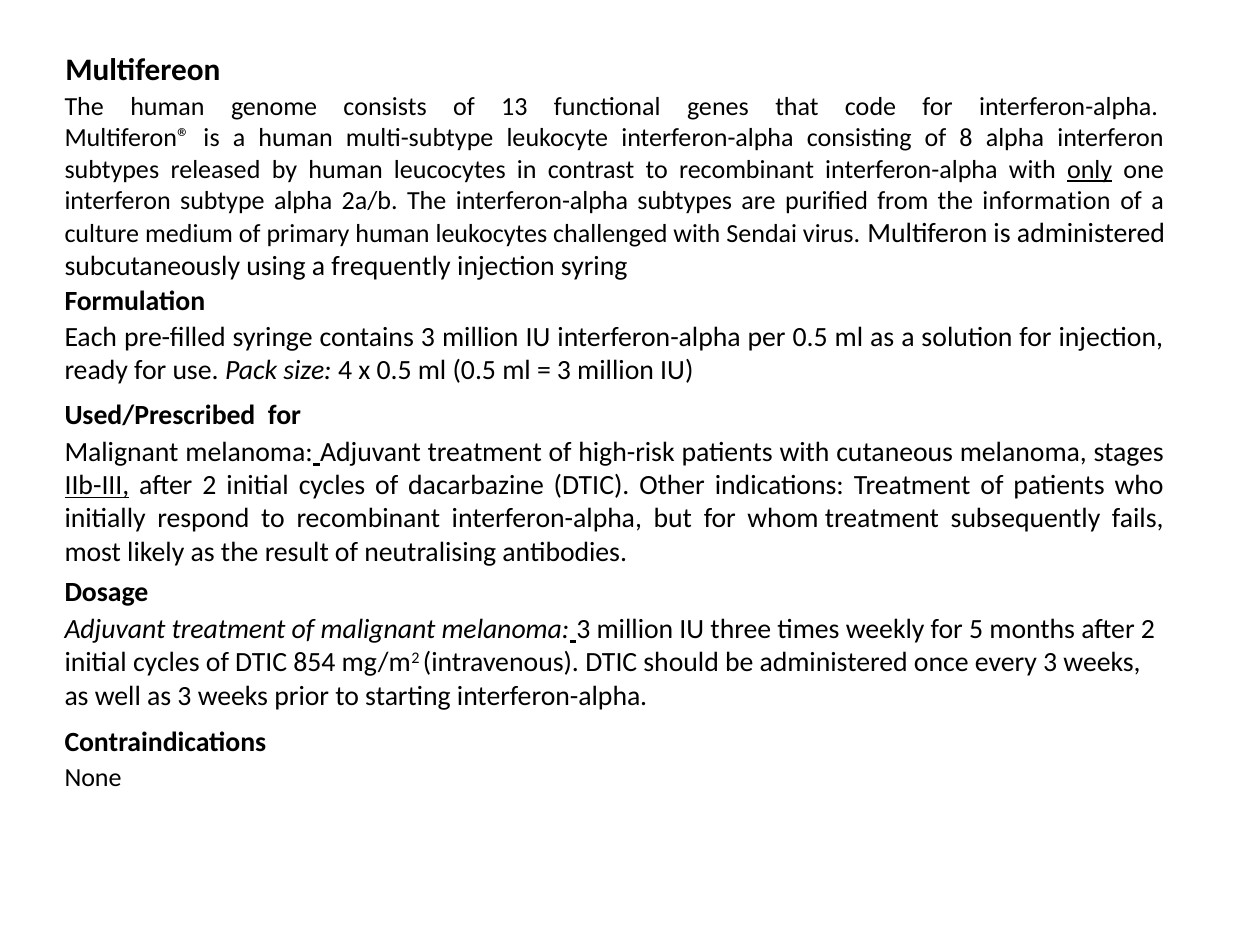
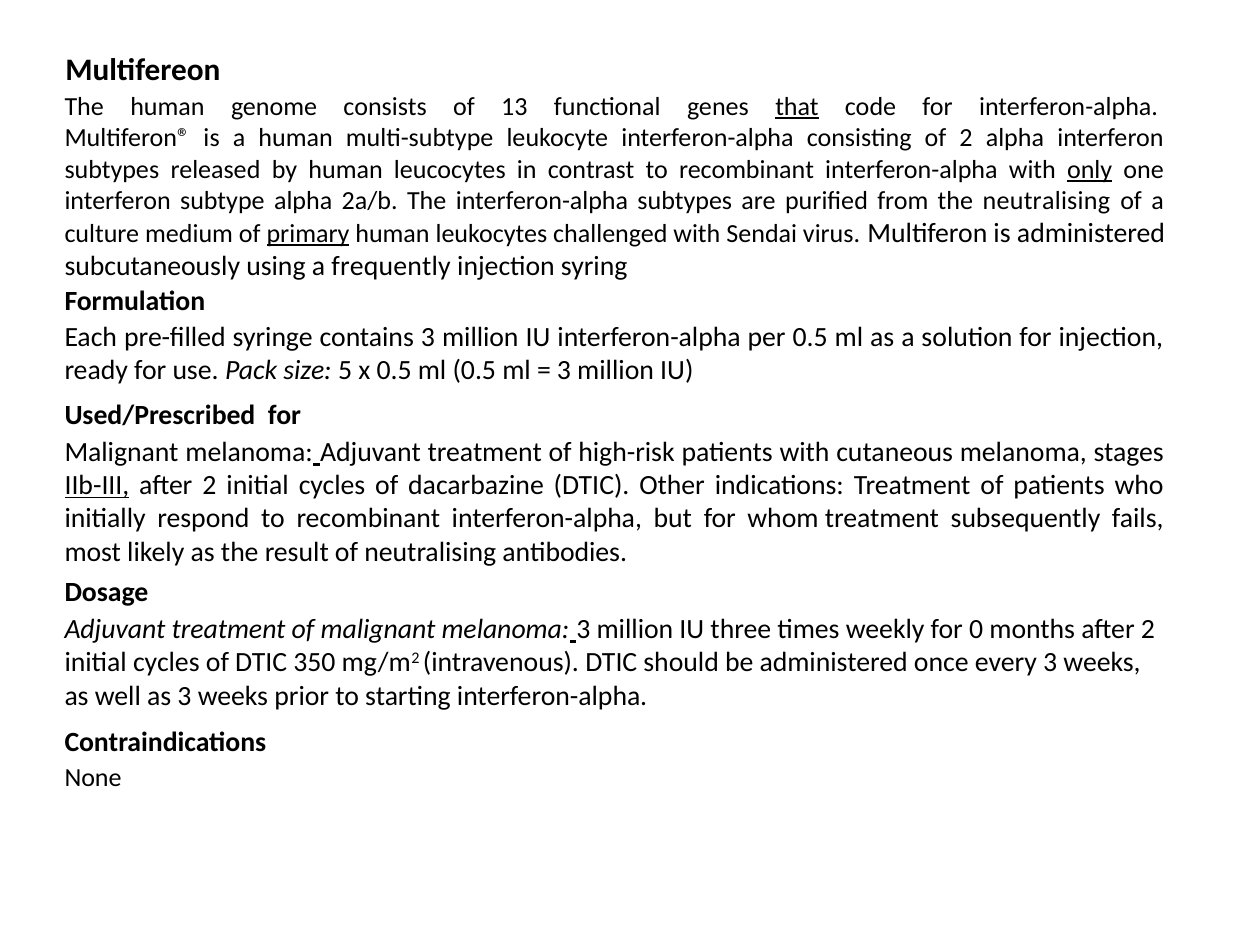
that underline: none -> present (797, 107)
of 8: 8 -> 2 (966, 138)
the information: information -> neutralising (1046, 201)
primary underline: none -> present (308, 234)
4: 4 -> 5 (345, 371)
5: 5 -> 0 (976, 630)
854: 854 -> 350 (314, 663)
